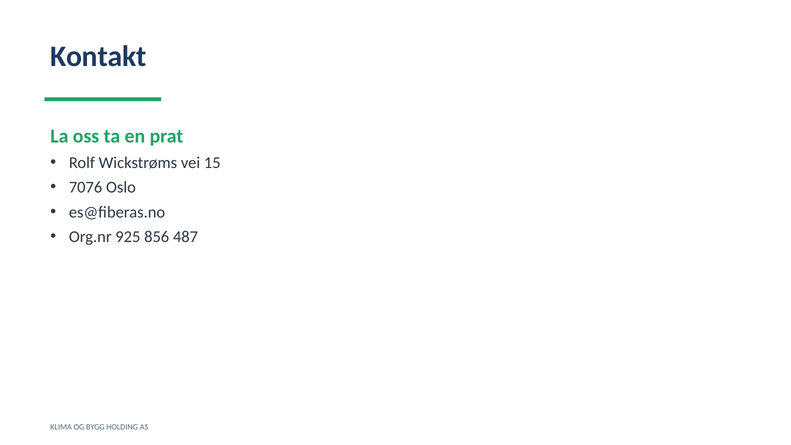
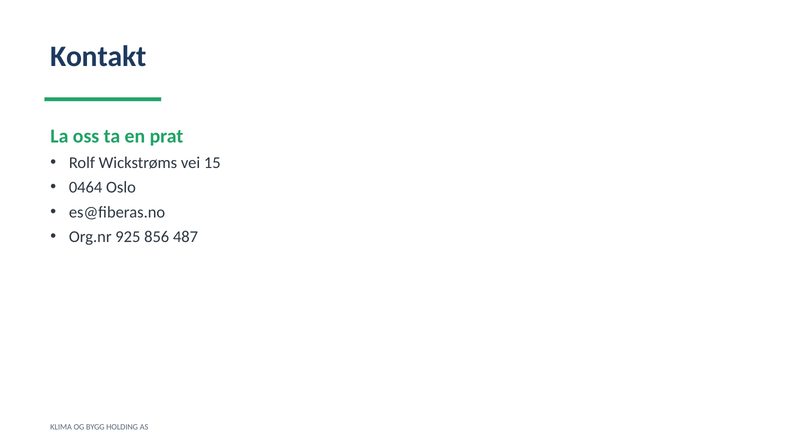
7076: 7076 -> 0464 (86, 187)
